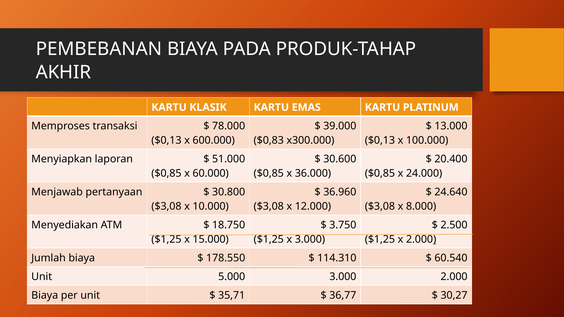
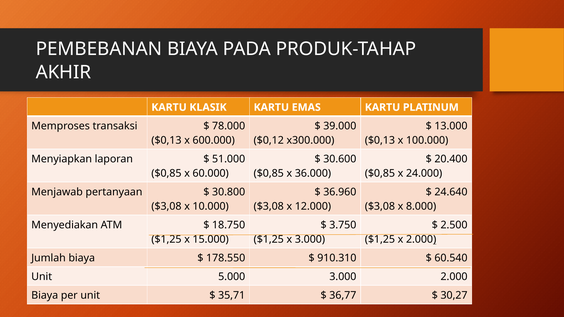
$0,83: $0,83 -> $0,12 (269, 140)
114.310: 114.310 -> 910.310 (337, 258)
